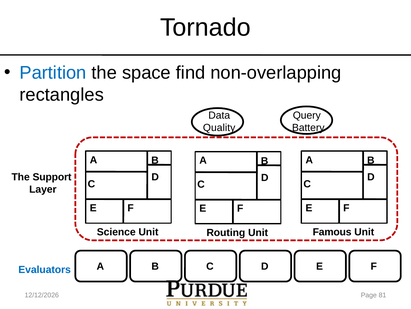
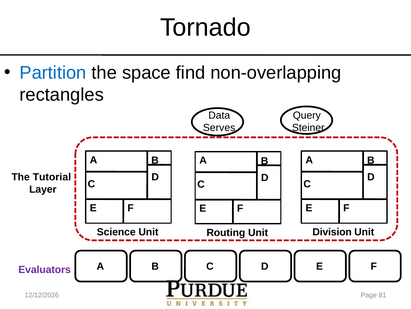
Quality: Quality -> Serves (219, 127)
Battery: Battery -> Steiner (308, 127)
Support: Support -> Tutorial (52, 177)
Famous: Famous -> Division (332, 232)
Evaluators colour: blue -> purple (45, 269)
